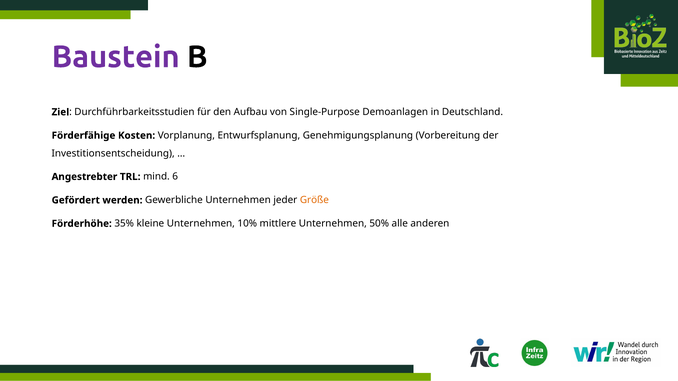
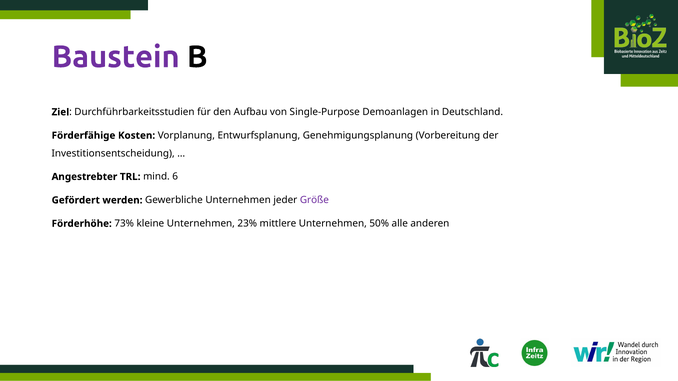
Größe colour: orange -> purple (314, 200)
35%: 35% -> 73% (124, 224)
10%: 10% -> 23% (247, 224)
